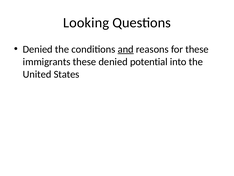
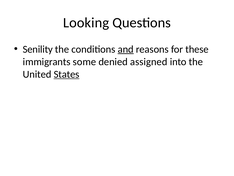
Denied: Denied -> Senility (38, 49)
immigrants these: these -> some (84, 62)
potential: potential -> assigned (149, 62)
States underline: none -> present (67, 74)
